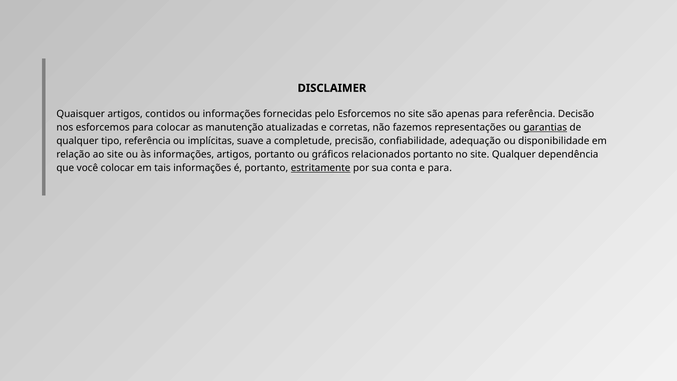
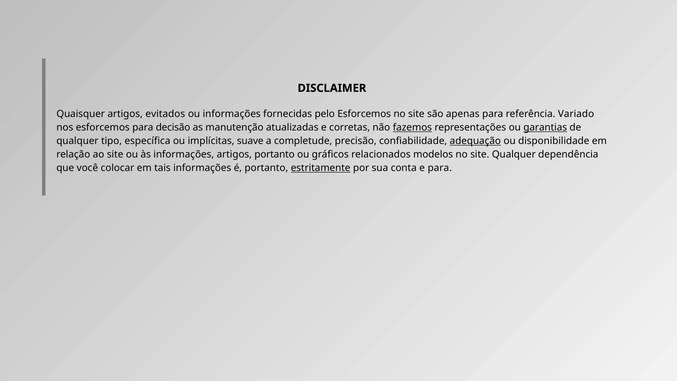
contidos: contidos -> evitados (165, 114)
Decisão: Decisão -> Variado (576, 114)
para colocar: colocar -> decisão (173, 127)
fazemos underline: none -> present (412, 127)
tipo referência: referência -> específica (148, 141)
adequação underline: none -> present (475, 141)
relacionados portanto: portanto -> modelos (433, 154)
